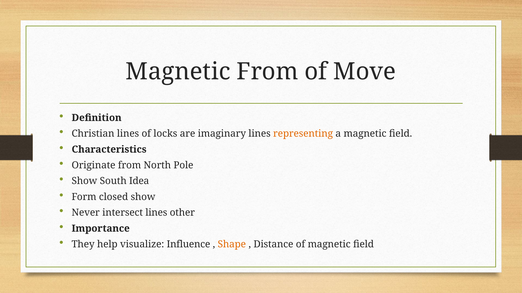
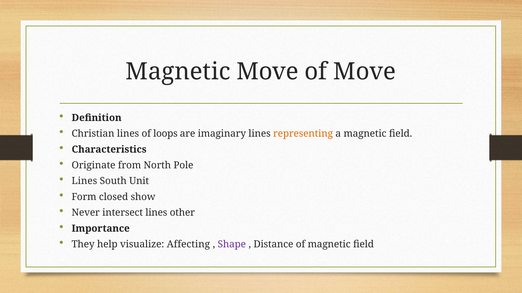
Magnetic From: From -> Move (268, 72)
locks: locks -> loops (165, 134)
Show: Show -> Lines (84, 181)
Idea: Idea -> Unit (139, 181)
Influence: Influence -> Affecting (188, 245)
Shape colour: orange -> purple (232, 245)
